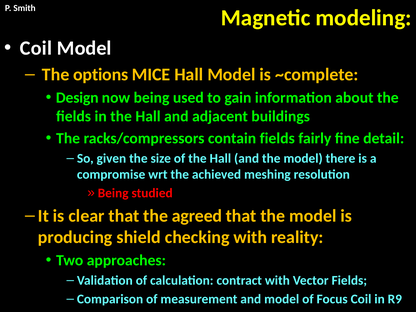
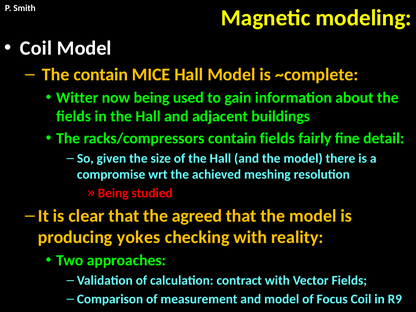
The options: options -> contain (101, 75)
Design: Design -> Witter (77, 98)
shield: shield -> yokes (139, 237)
